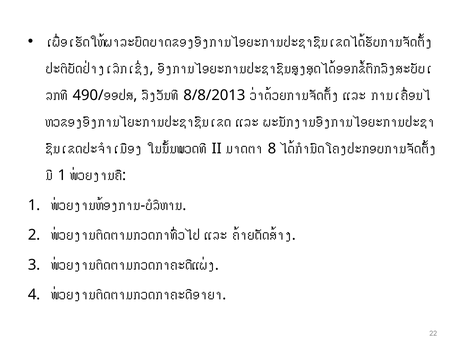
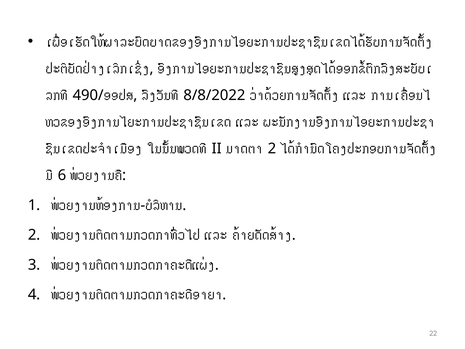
8/8/2013: 8/8/2013 -> 8/8/2022 (214, 95)
8: 8 -> 2 (272, 149)
1: 1 -> 6 (62, 175)
